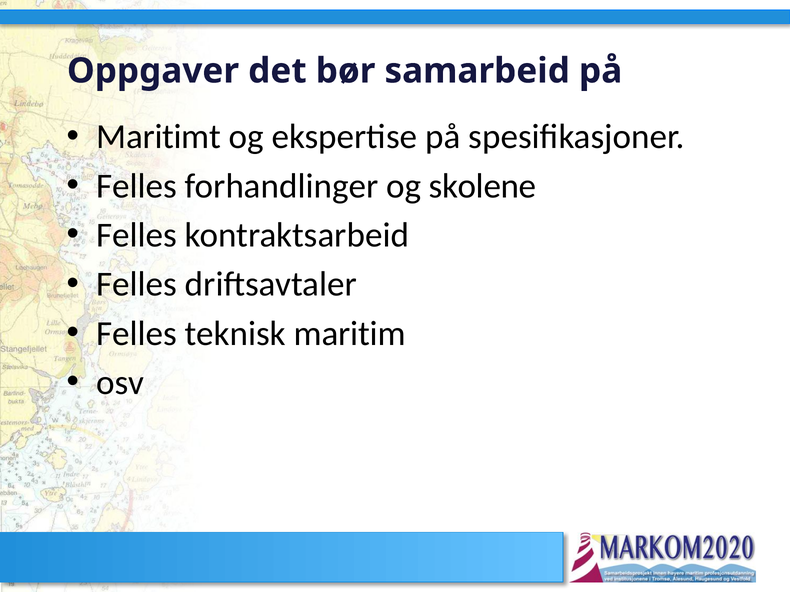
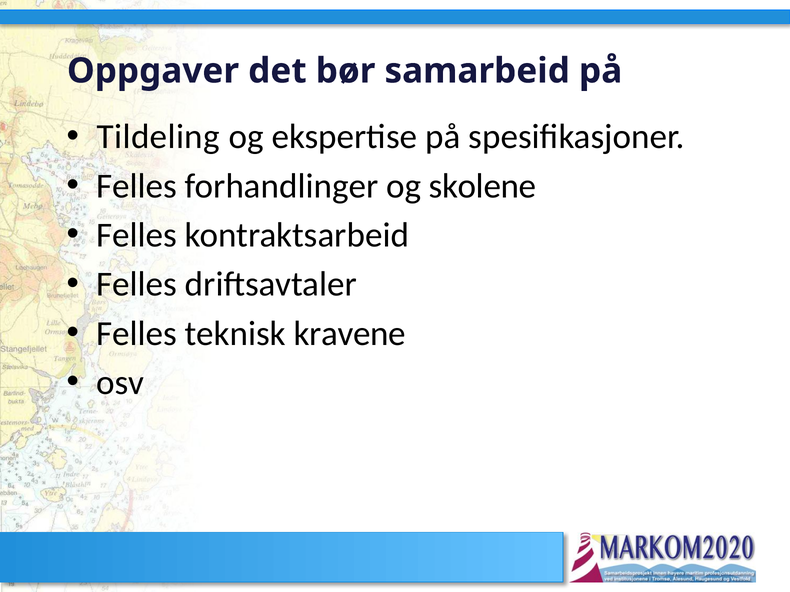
Maritimt: Maritimt -> Tildeling (158, 137)
maritim: maritim -> kravene (350, 334)
